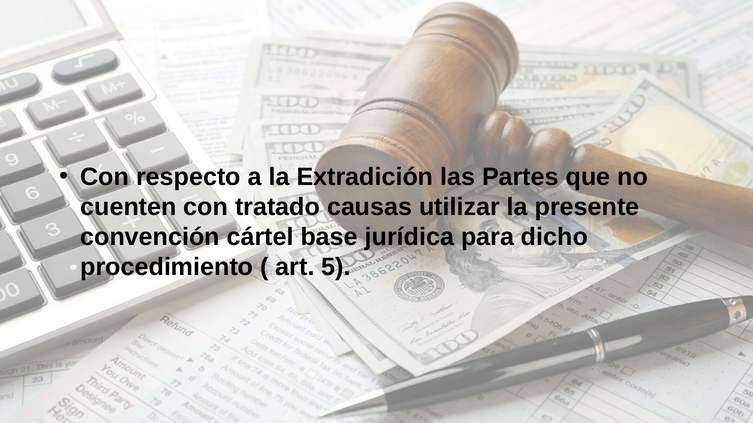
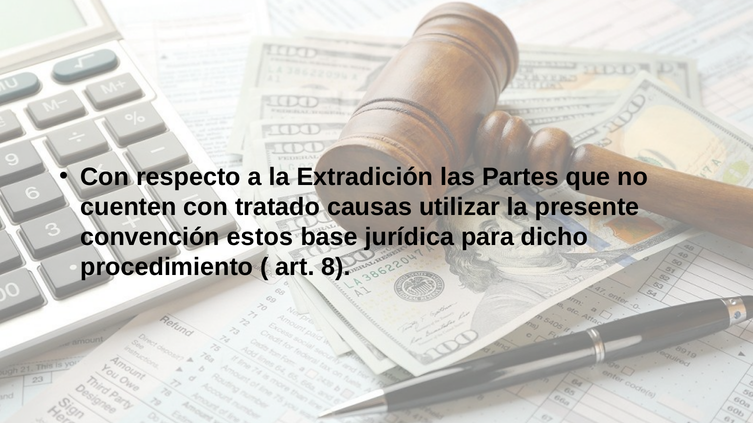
cártel: cártel -> estos (260, 237)
5: 5 -> 8 (336, 268)
